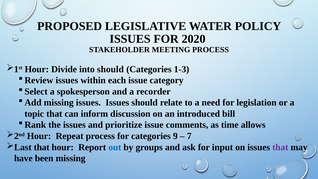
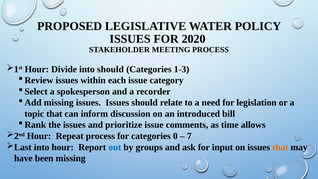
9: 9 -> 0 (175, 136)
that: that -> into (42, 147)
that colour: purple -> orange (280, 147)
